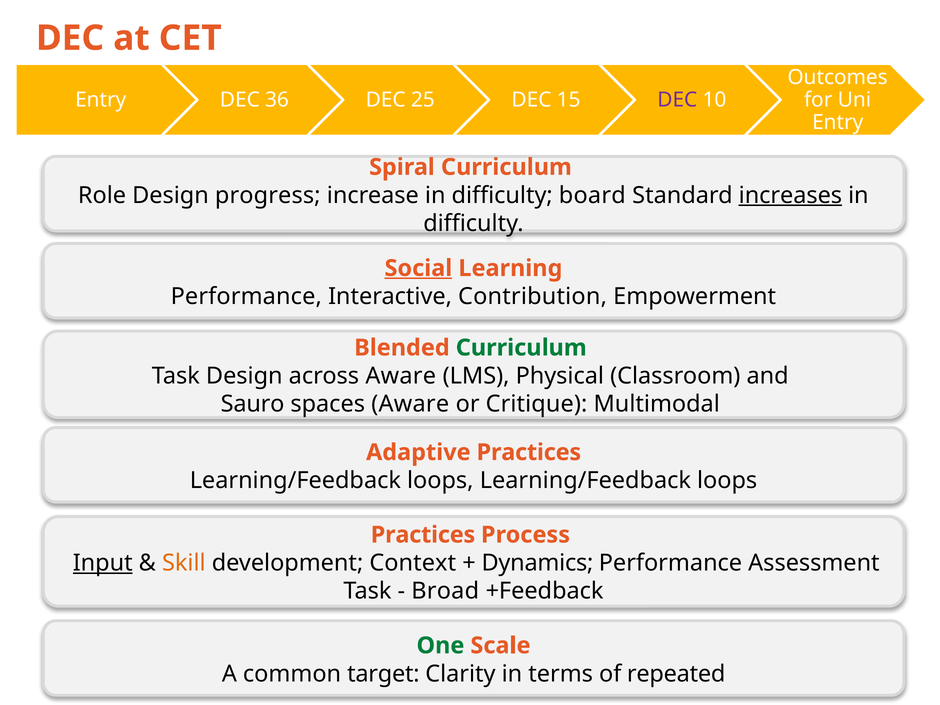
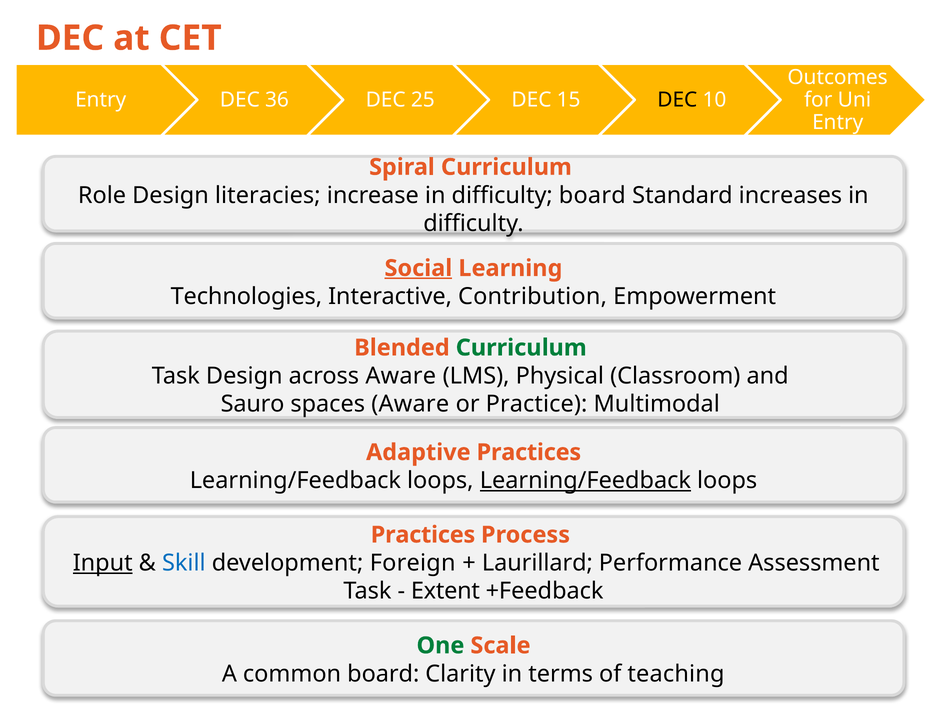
DEC colour: purple -> black (677, 100)
progress: progress -> literacies (268, 195)
increases underline: present -> none (790, 195)
Performance: Performance -> Technologies (246, 296)
Critique: Critique -> Practice (537, 404)
Learning/Feedback underline: none -> present (585, 481)
Skill colour: orange -> blue (184, 563)
Context: Context -> Foreign (413, 563)
Dynamics: Dynamics -> Laurillard (537, 563)
Broad: Broad -> Extent (445, 591)
common target: target -> board (383, 674)
repeated: repeated -> teaching (676, 674)
